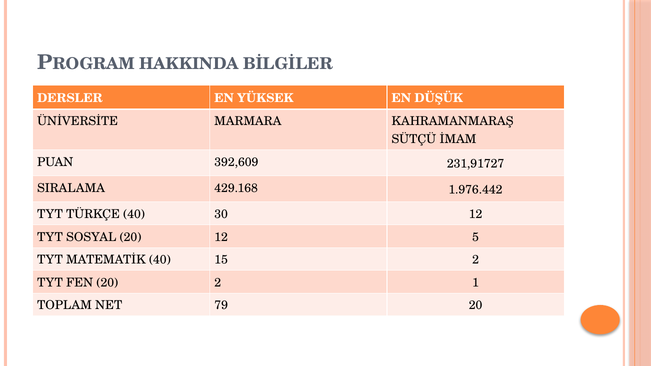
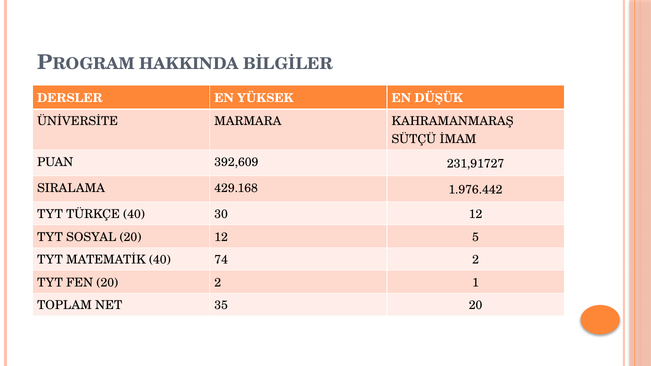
15: 15 -> 74 (221, 260)
79: 79 -> 35 (221, 306)
